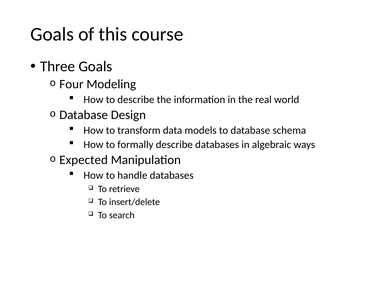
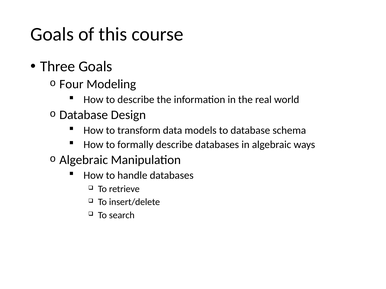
Expected: Expected -> Algebraic (84, 160)
